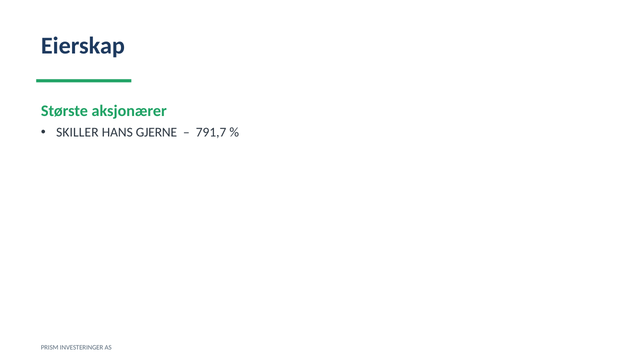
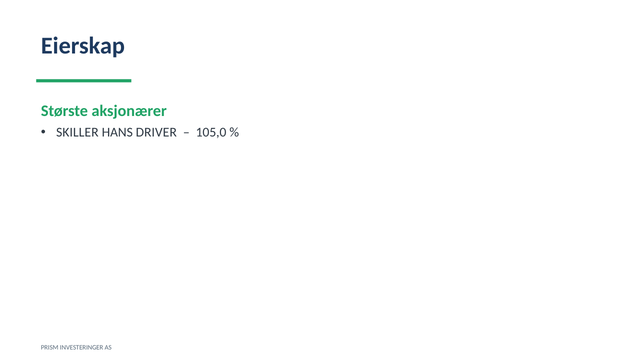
GJERNE: GJERNE -> DRIVER (156, 132)
791,7: 791,7 -> 105,0 (211, 132)
